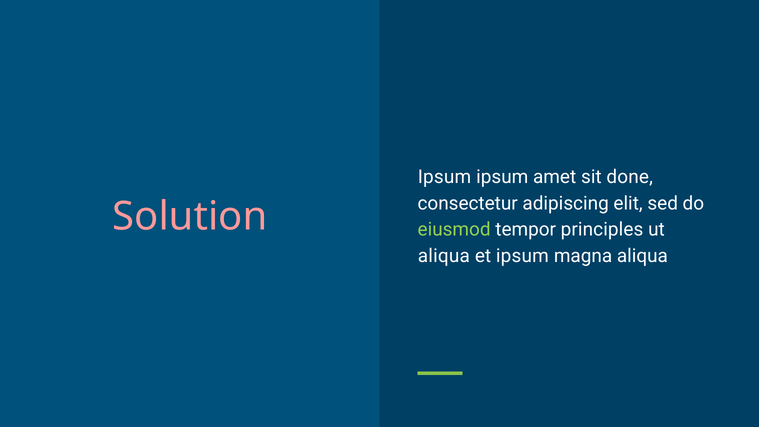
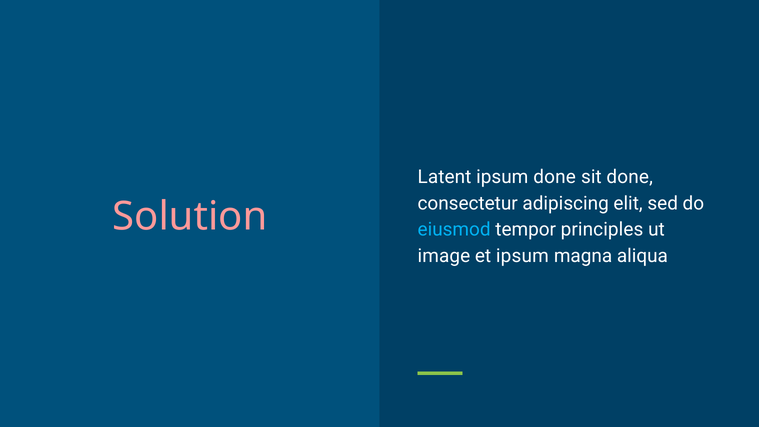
Ipsum: Ipsum -> Latent (445, 177)
ipsum amet: amet -> done (555, 177)
eiusmod colour: light green -> light blue (454, 230)
aliqua: aliqua -> image (444, 256)
